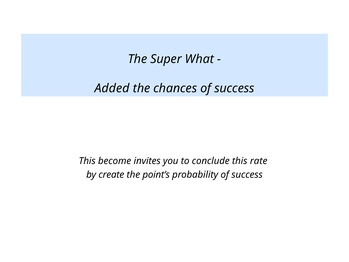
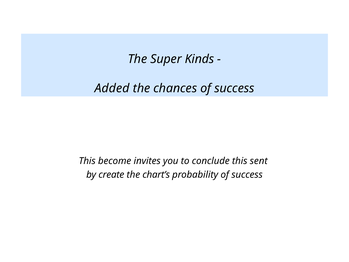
What: What -> Kinds (200, 59)
rate: rate -> sent (259, 161)
point’s: point’s -> chart’s (156, 175)
